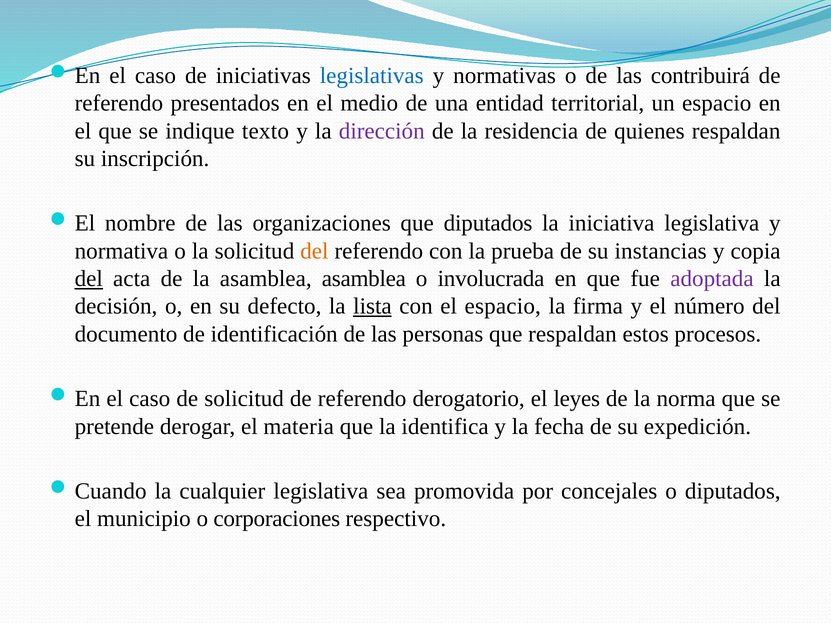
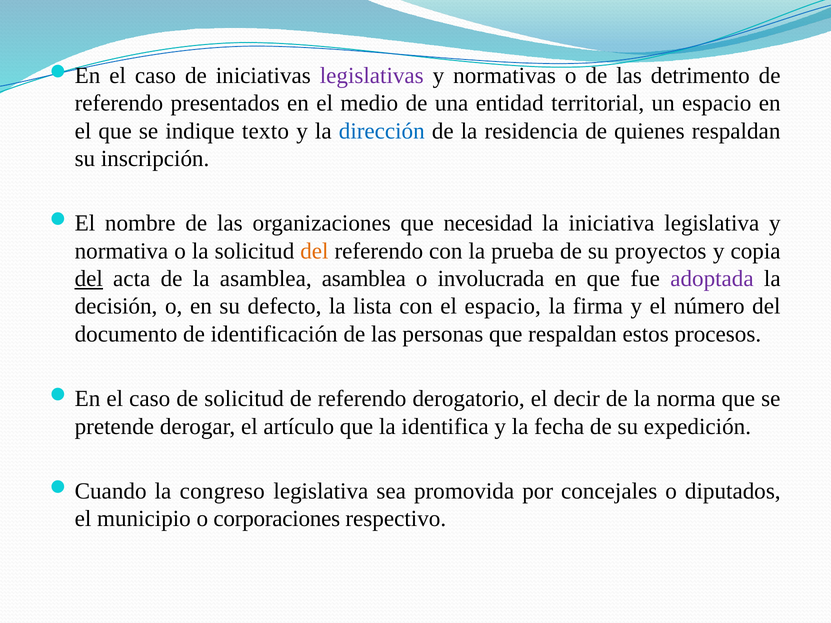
legislativas colour: blue -> purple (372, 76)
contribuirá: contribuirá -> detrimento (700, 76)
dirección colour: purple -> blue (382, 131)
que diputados: diputados -> necesidad (488, 223)
instancias: instancias -> proyectos (661, 251)
lista underline: present -> none (372, 306)
leyes: leyes -> decir (577, 399)
materia: materia -> artículo (299, 427)
cualquier: cualquier -> congreso (222, 491)
